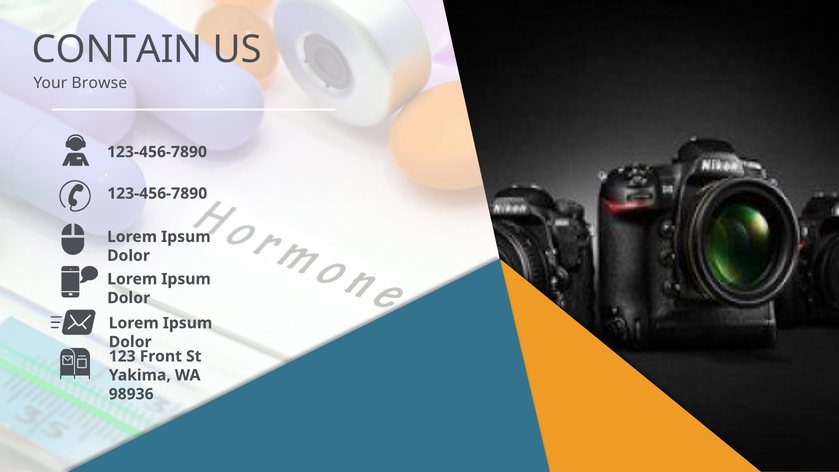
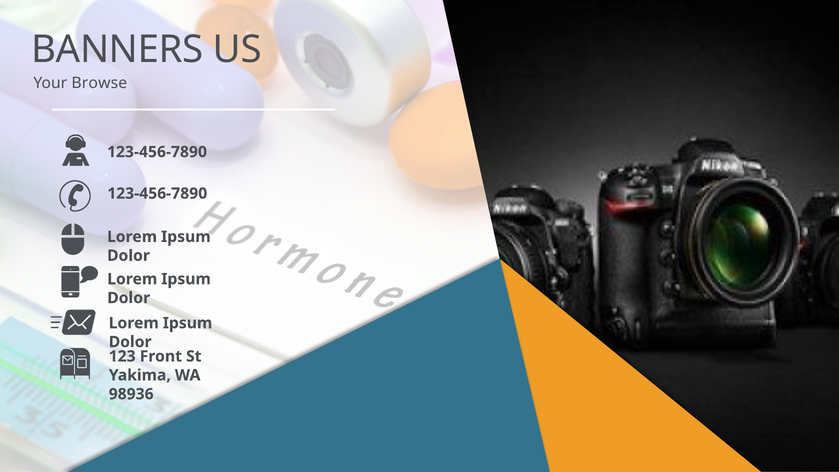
CONTAIN: CONTAIN -> BANNERS (117, 50)
